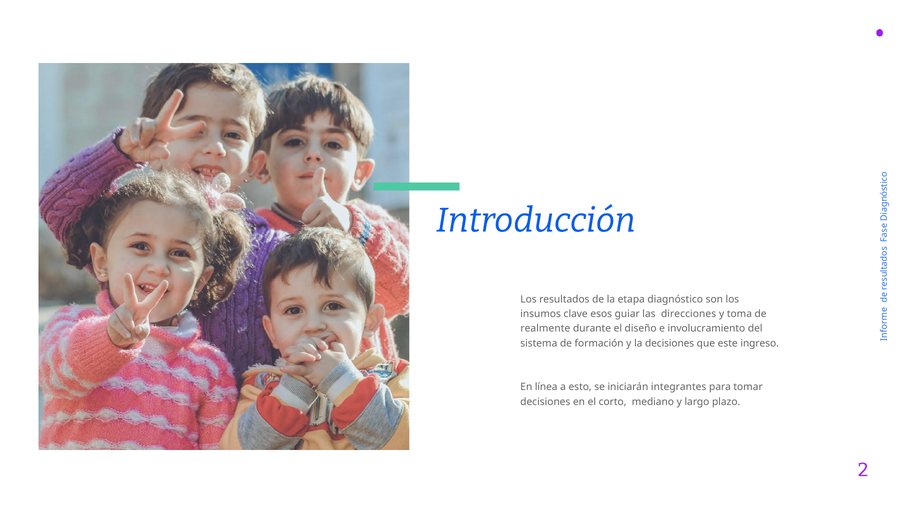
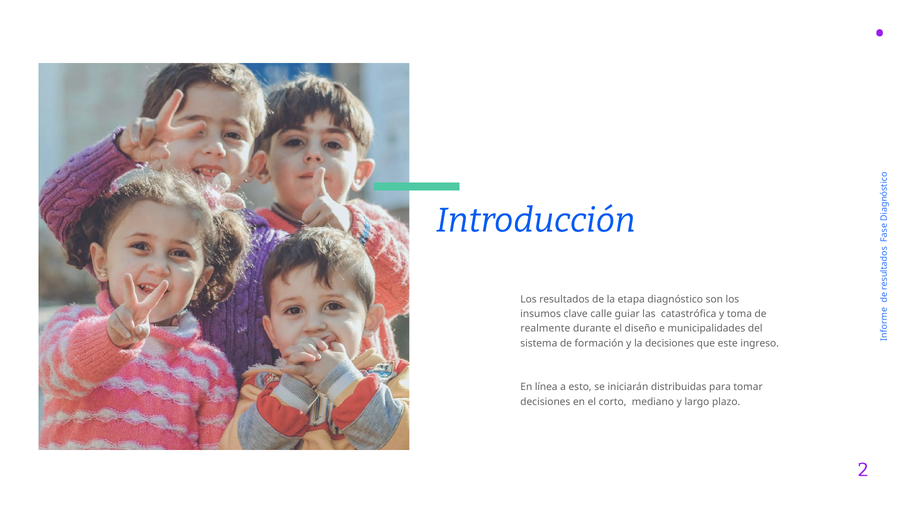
esos: esos -> calle (601, 314)
direcciones: direcciones -> catastrófica (689, 314)
involucramiento: involucramiento -> municipalidades (706, 329)
integrantes: integrantes -> distribuidas (679, 388)
